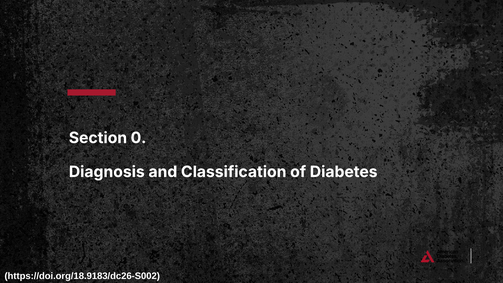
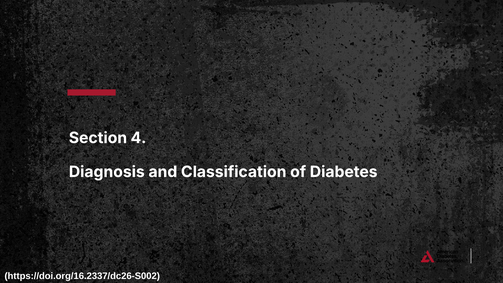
0: 0 -> 4 (139, 138)
https://doi.org/18.9183/dc26-S002: https://doi.org/18.9183/dc26-S002 -> https://doi.org/16.2337/dc26-S002 (82, 276)
